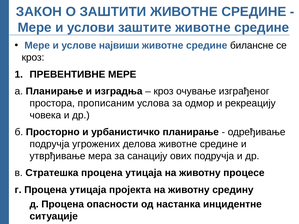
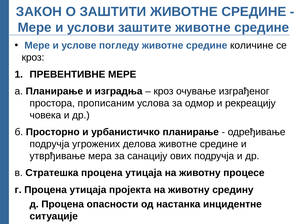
највиши: највиши -> погледу (119, 46)
билансне: билансне -> количине (252, 46)
